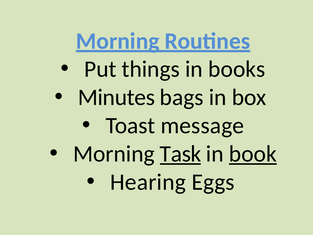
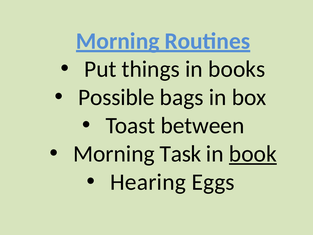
Minutes: Minutes -> Possible (116, 97)
message: message -> between (202, 125)
Task underline: present -> none (180, 154)
